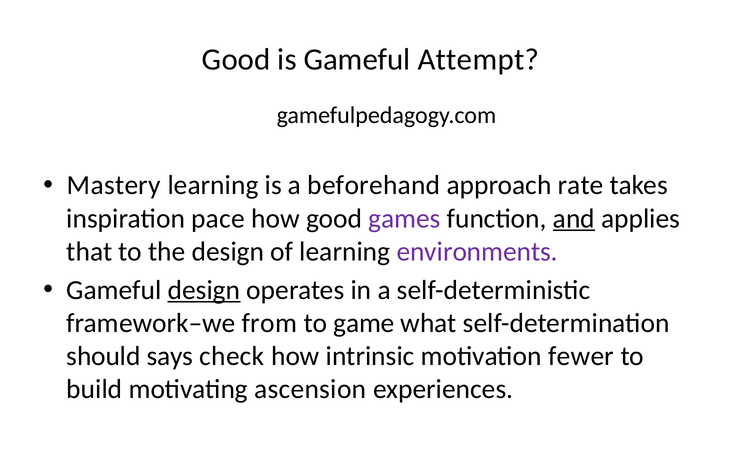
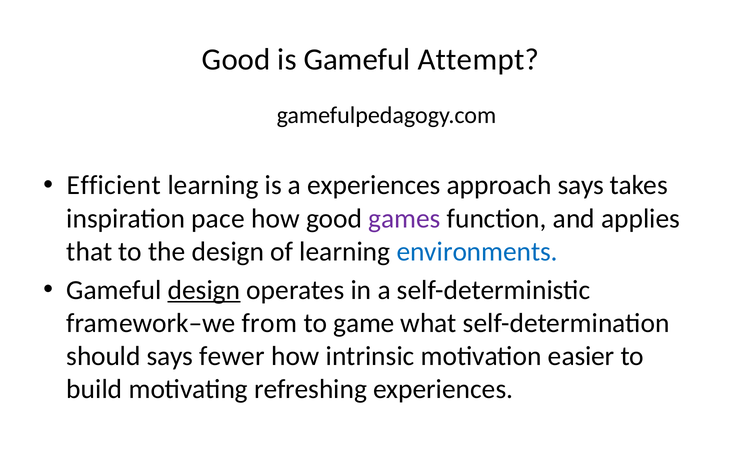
Mastery: Mastery -> Efficient (114, 185)
a beforehand: beforehand -> experiences (374, 185)
approach rate: rate -> says (581, 185)
and underline: present -> none (574, 218)
environments colour: purple -> blue (477, 251)
check: check -> fewer (232, 356)
fewer: fewer -> easier (581, 356)
ascension: ascension -> refreshing (311, 389)
